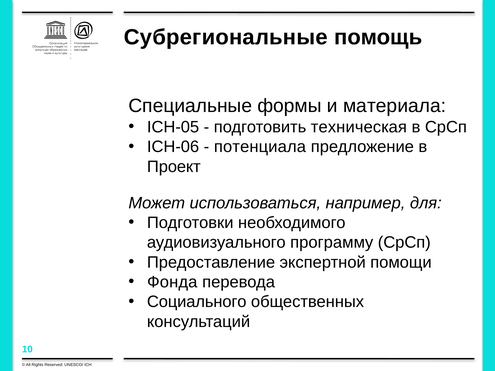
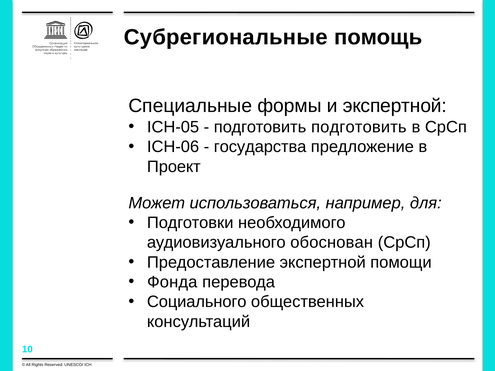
и материала: материала -> экспертной (395, 106)
подготовить техническая: техническая -> подготовить (359, 127)
потенциала: потенциала -> государства (260, 147)
программу: программу -> обоснован (332, 243)
